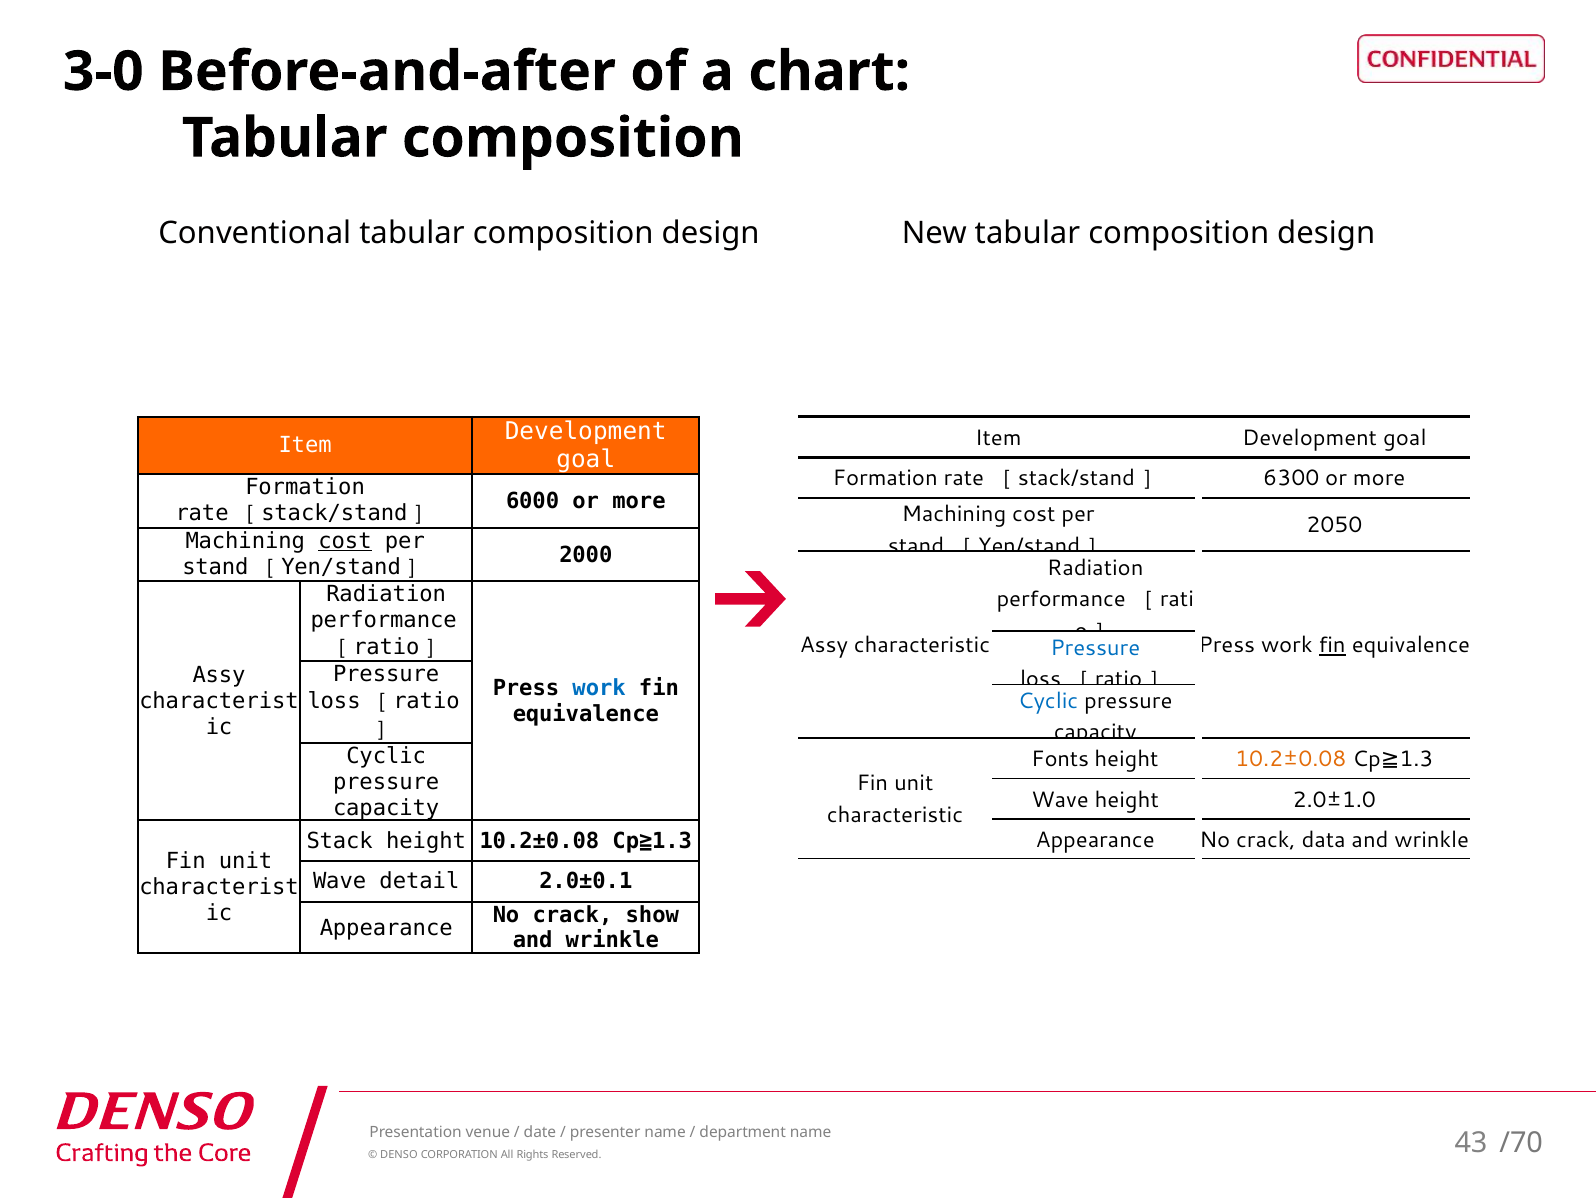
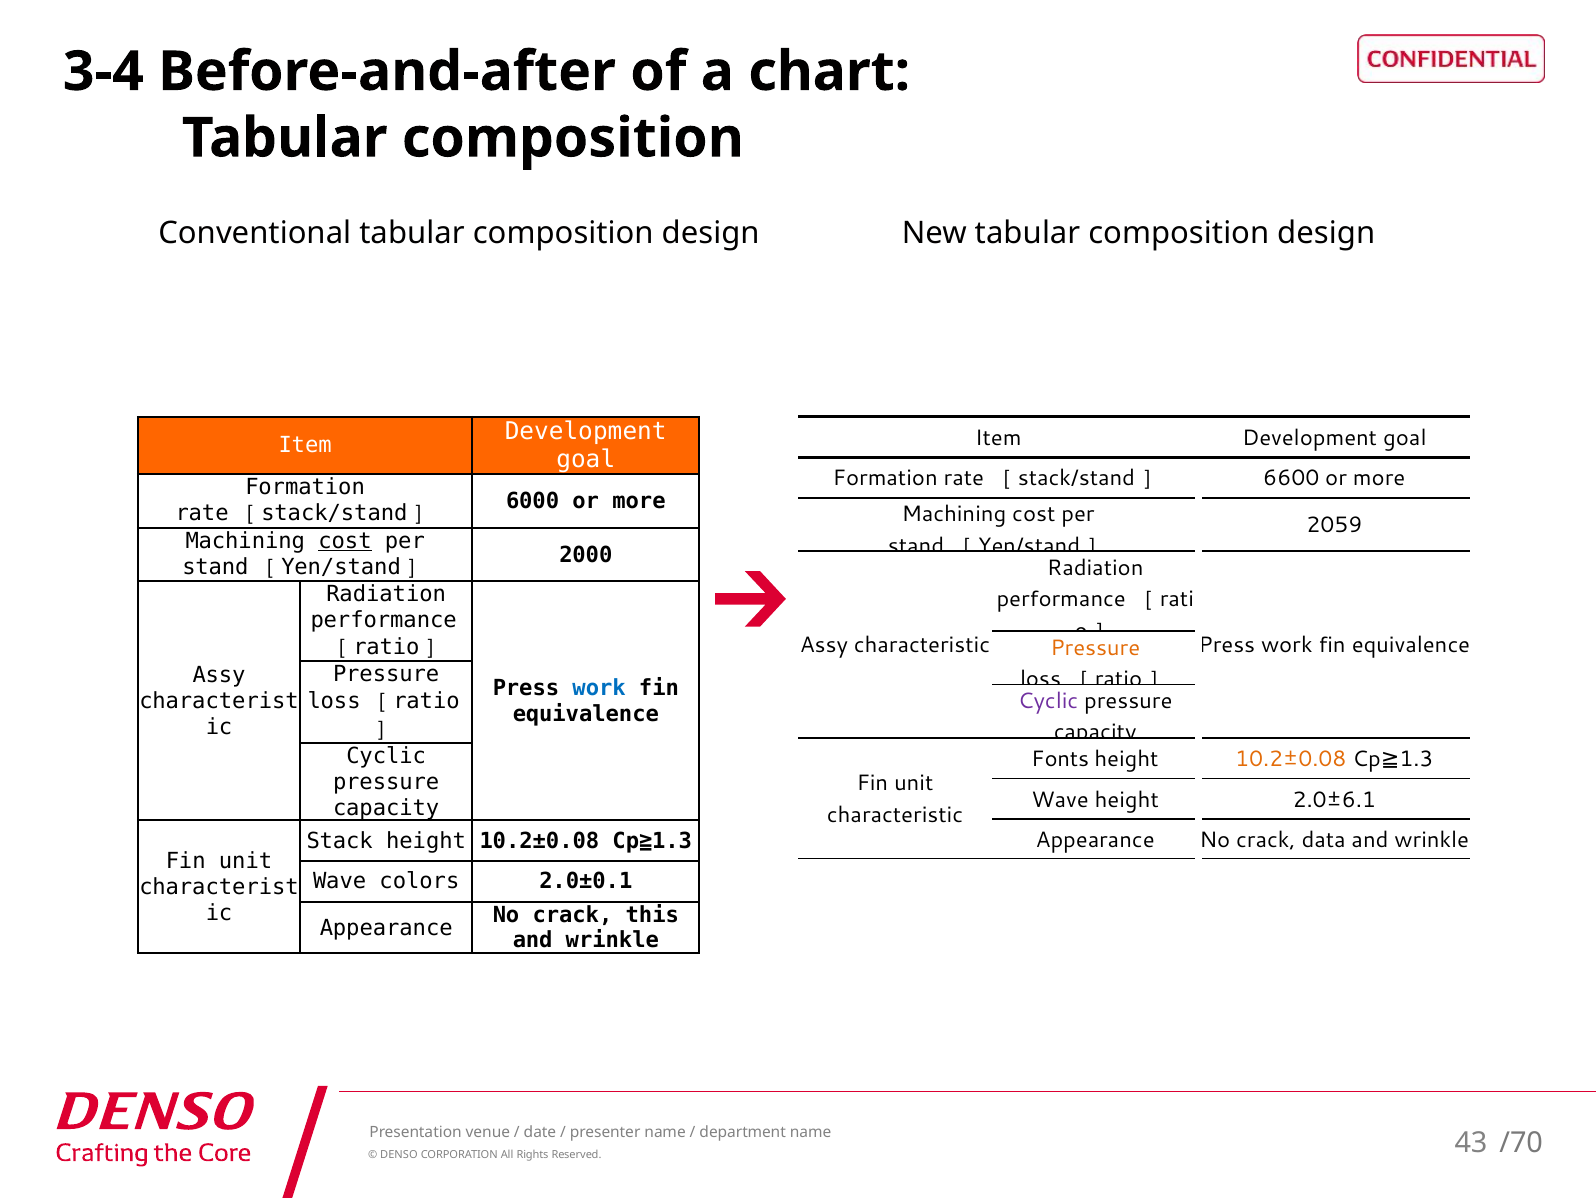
3-0: 3-0 -> 3-4 (103, 72)
6300: 6300 -> 6600 (1291, 479)
2050: 2050 -> 2059 (1334, 526)
fin underline: present -> none (1332, 646)
Pressure colour: blue -> orange (1095, 648)
Cyclic colour: blue -> purple (1048, 701)
2.0±1.0: 2.0±1.0 -> 2.0±6.1 (1334, 800)
detail: detail -> colors (419, 882)
show: show -> this (652, 915)
